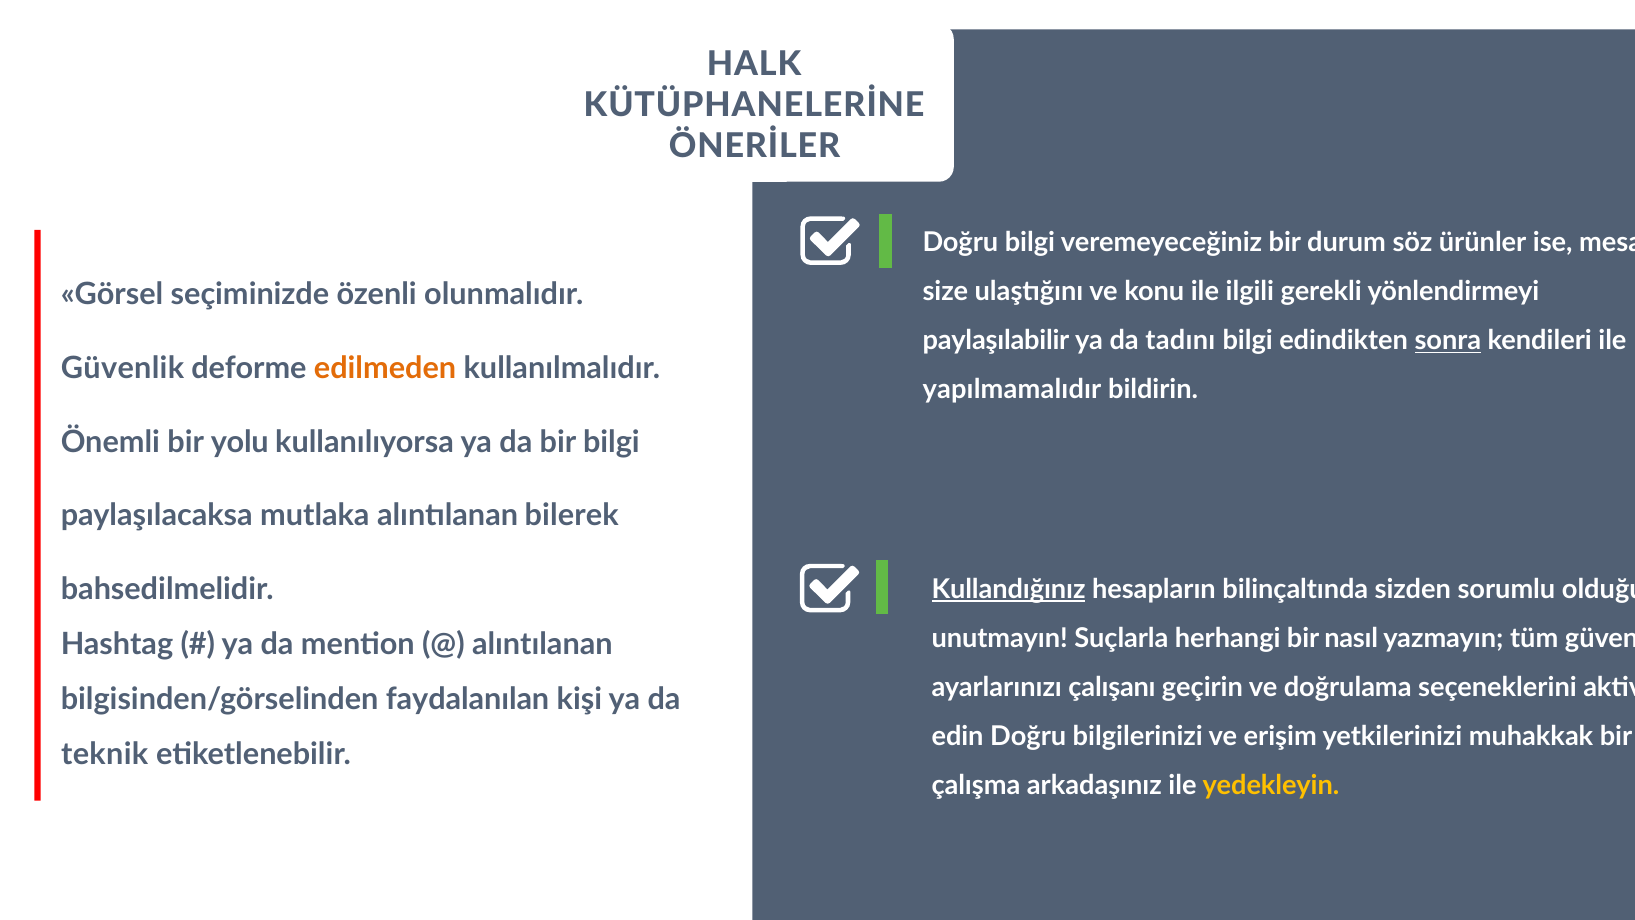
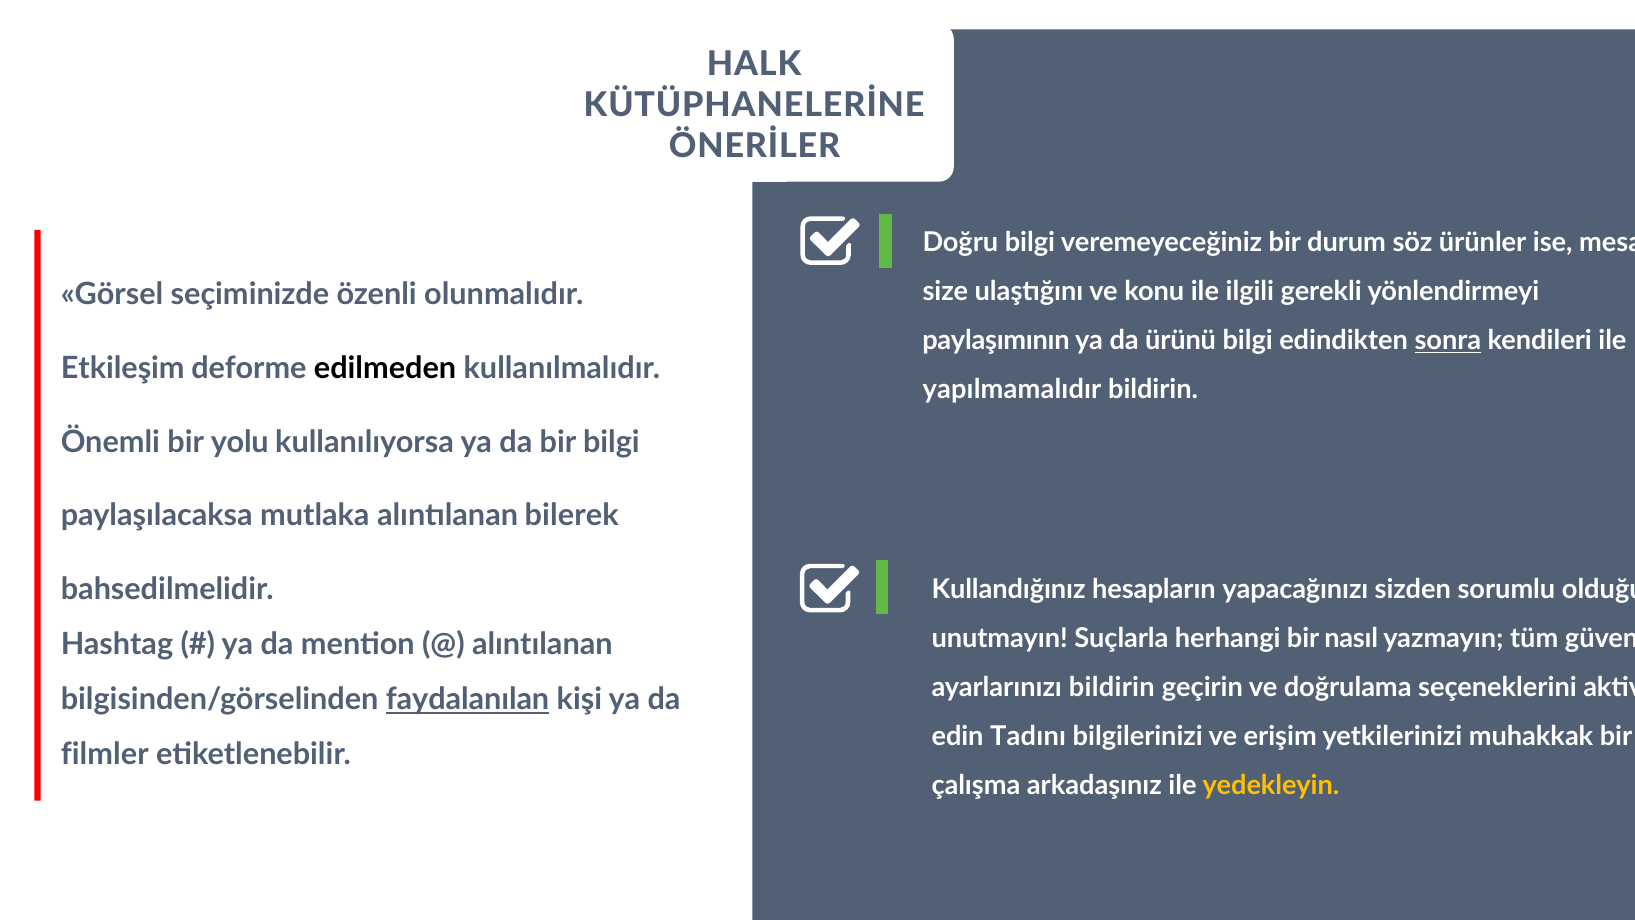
paylaşılabilir: paylaşılabilir -> paylaşımının (996, 341)
tadını: tadını -> ürünü (1181, 341)
Güvenlik: Güvenlik -> Etkileşim (123, 368)
edilmeden colour: orange -> black (385, 368)
Kullandığınız underline: present -> none (1009, 589)
bilinçaltında: bilinçaltında -> yapacağınızı (1295, 589)
ayarlarınızı çalışanı: çalışanı -> bildirin (1112, 687)
faydalanılan underline: none -> present (468, 699)
edin Doğru: Doğru -> Tadını (1028, 736)
teknik: teknik -> filmler (105, 755)
